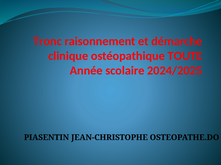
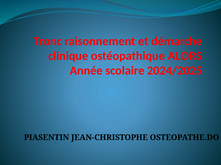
TOUTE: TOUTE -> ALORS (185, 56)
